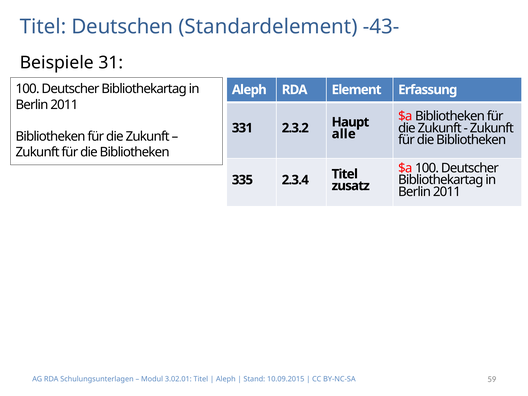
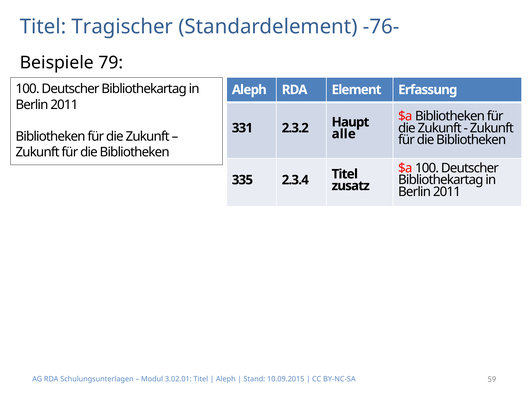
Deutschen: Deutschen -> Tragischer (122, 27)
-43-: -43- -> -76- (381, 27)
31: 31 -> 79 (111, 63)
